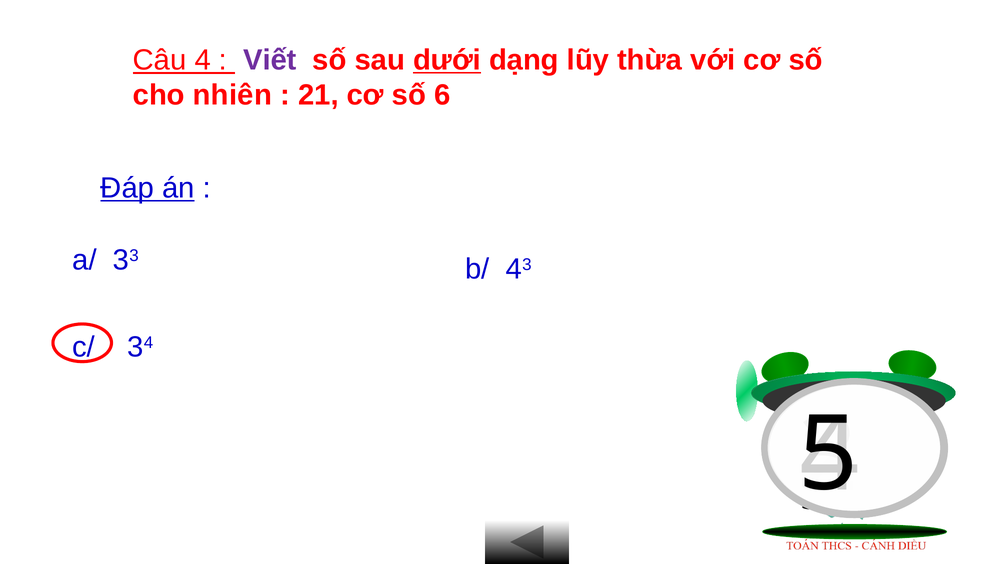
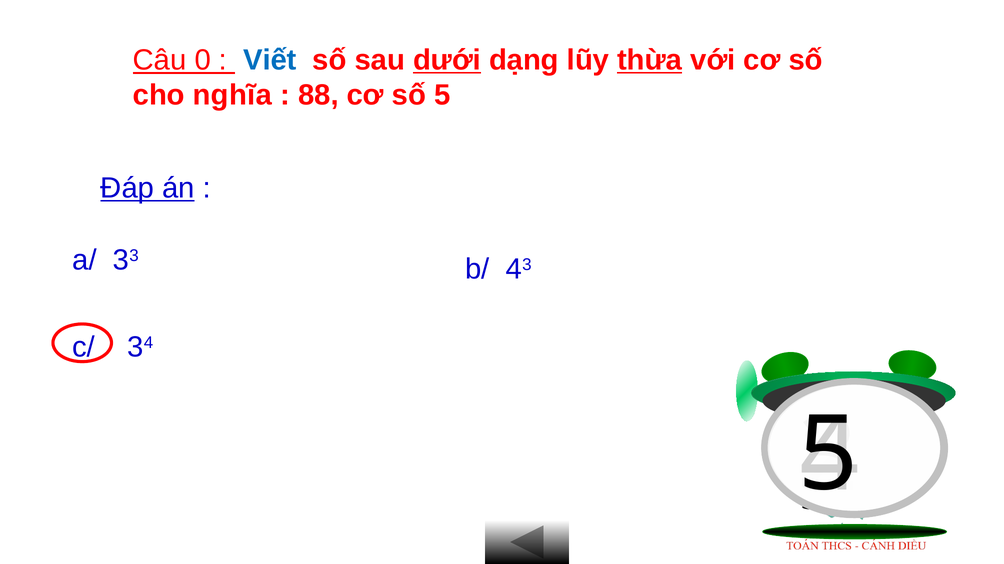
4: 4 -> 0 (203, 60)
Viết colour: purple -> blue (270, 60)
thừa underline: none -> present (650, 60)
nhiên: nhiên -> nghĩa (232, 95)
21: 21 -> 88 (318, 95)
số 6: 6 -> 5 (442, 95)
